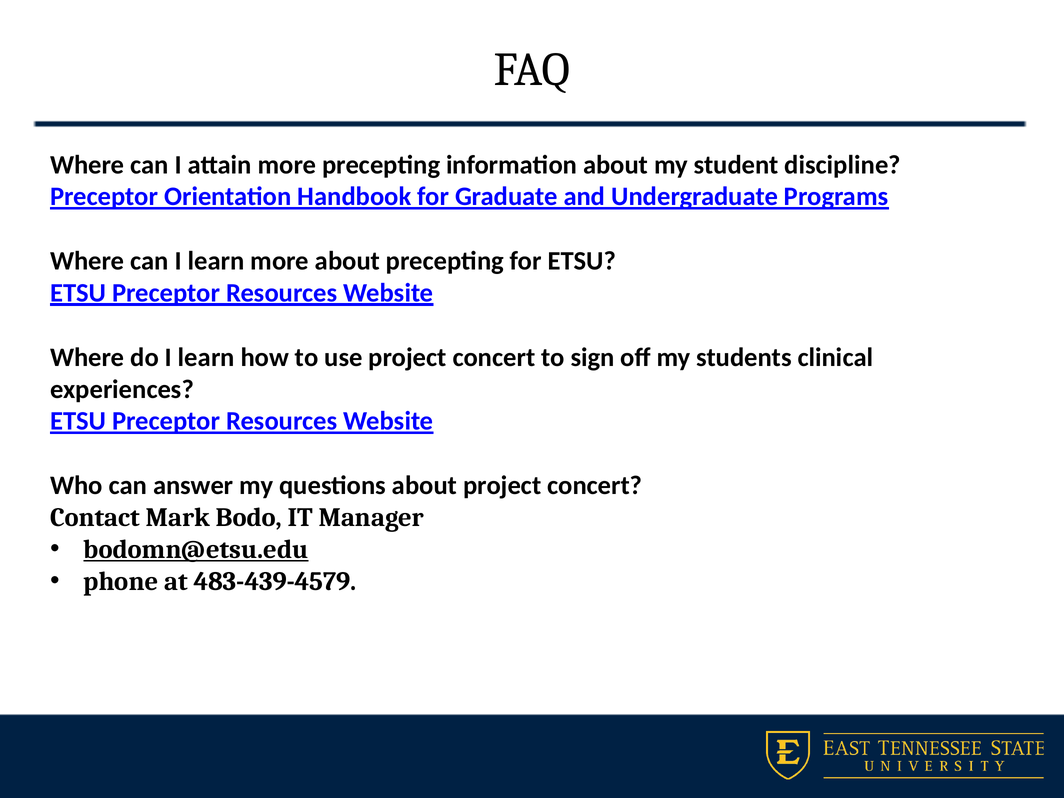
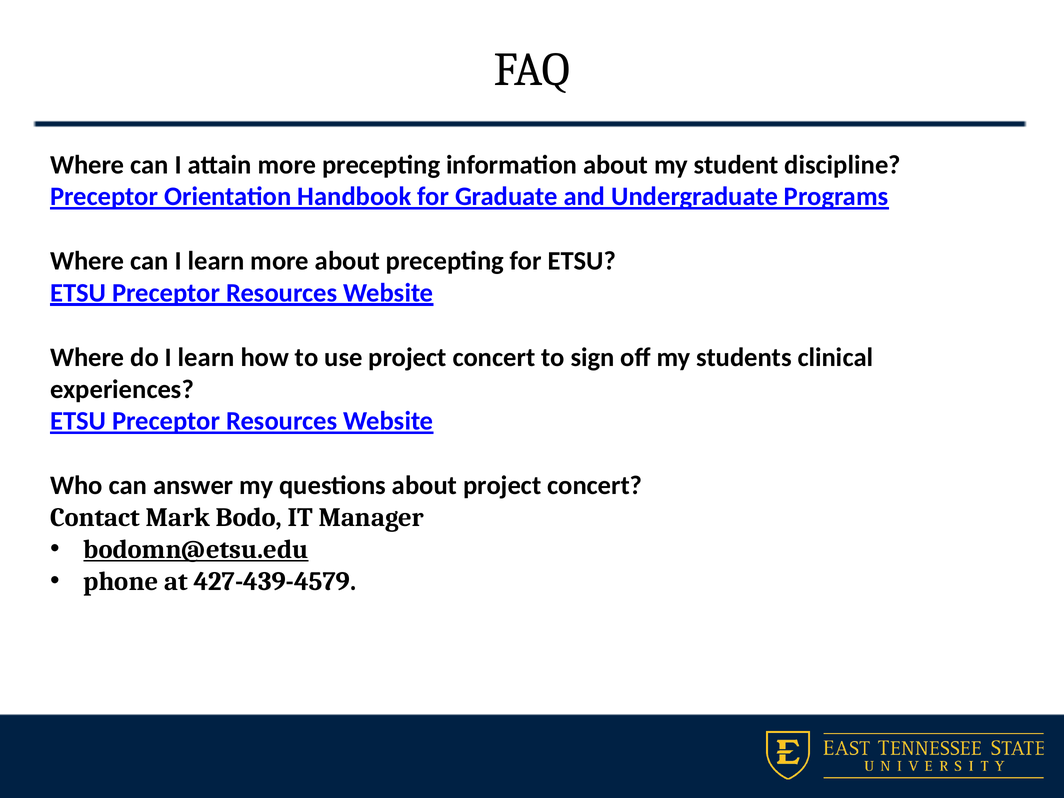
483-439-4579: 483-439-4579 -> 427-439-4579 (275, 581)
